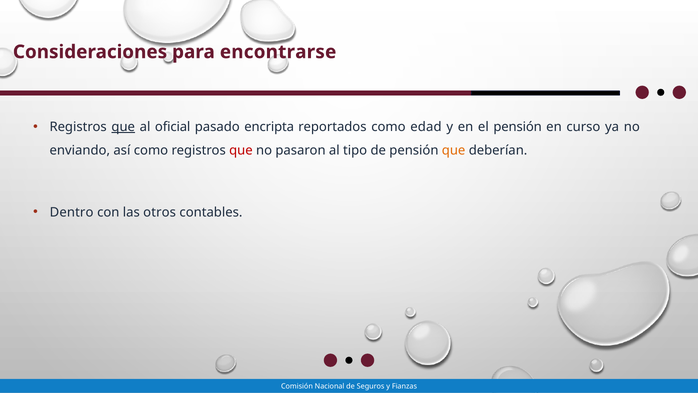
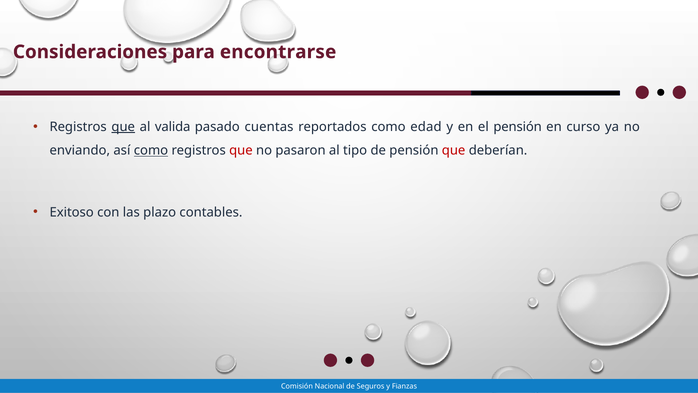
oficial: oficial -> valida (173, 127)
encripta: encripta -> cuentas (269, 127)
como underline: none -> present (151, 150)
que colour: orange -> red (454, 150)
Dentro: Dentro -> Exitoso (72, 212)
otros: otros -> plazo (160, 212)
